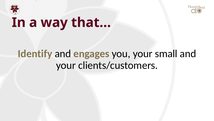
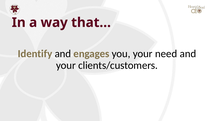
small: small -> need (166, 53)
